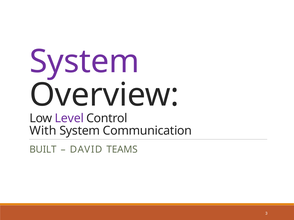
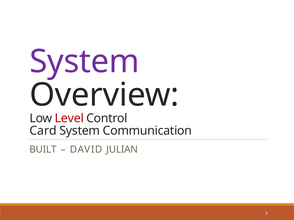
Level colour: purple -> red (69, 119)
With: With -> Card (43, 131)
TEAMS: TEAMS -> JULIAN (122, 150)
